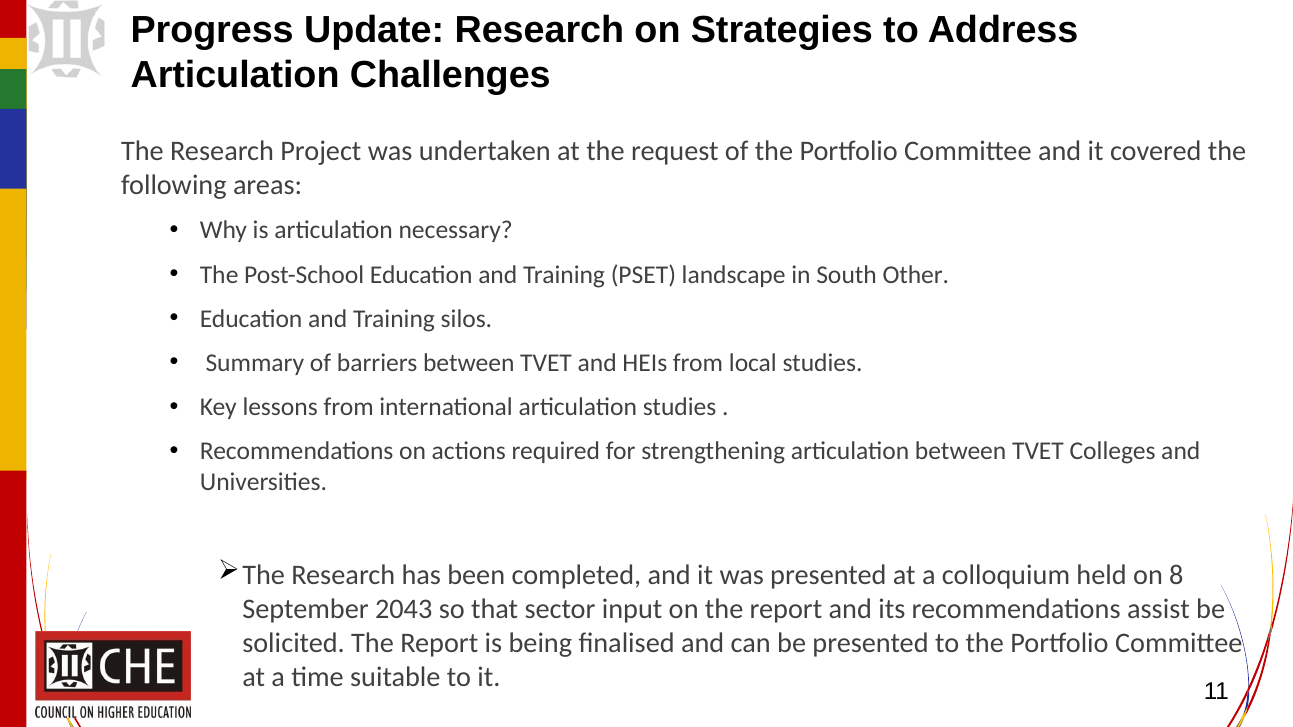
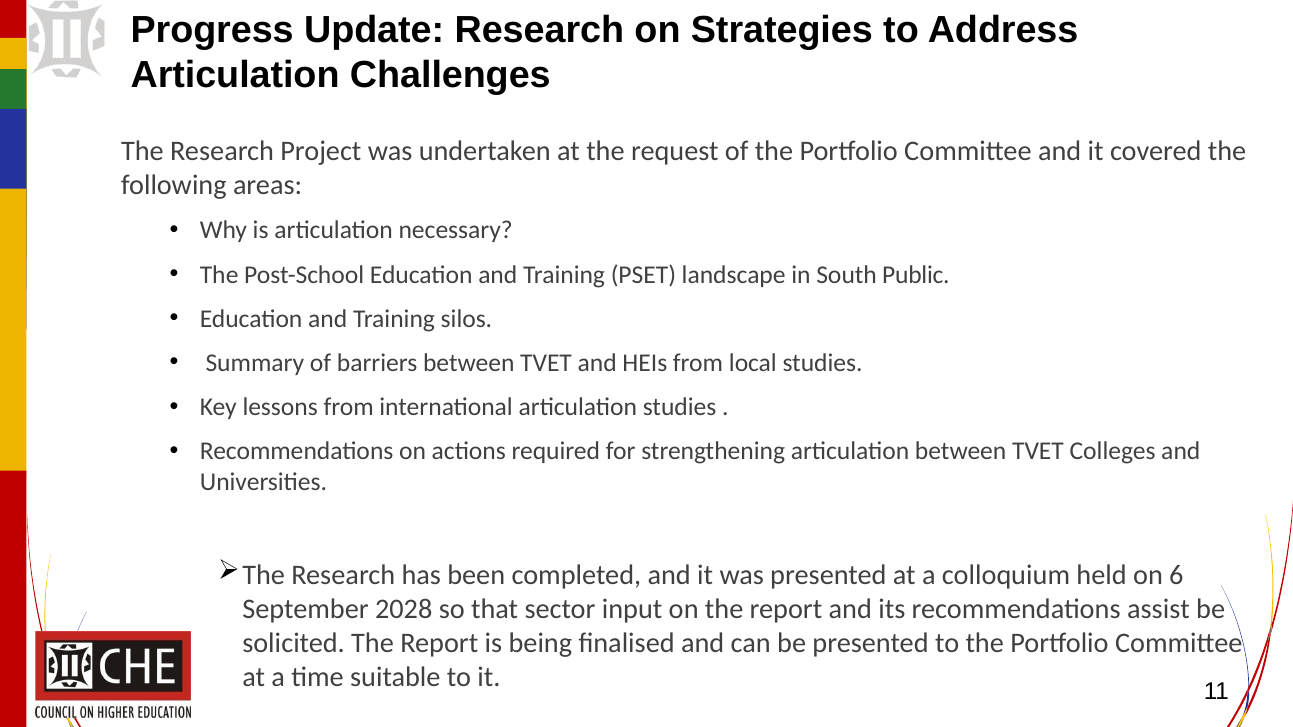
Other: Other -> Public (916, 275)
8: 8 -> 6 (1176, 576)
2043: 2043 -> 2028 (404, 610)
